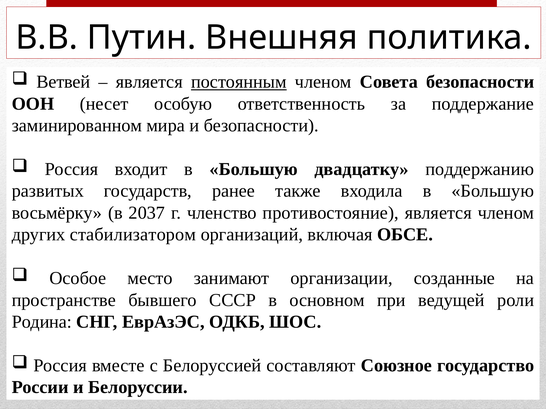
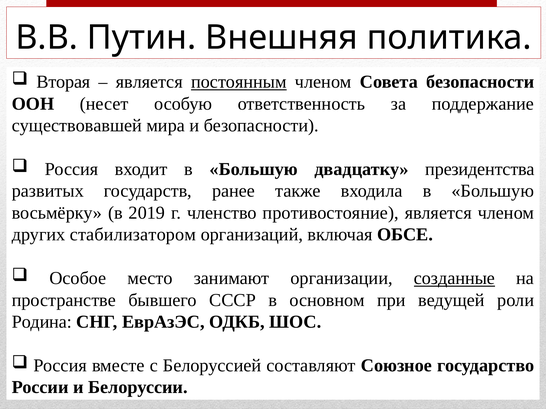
Ветвей: Ветвей -> Вторая (63, 82)
заминированном: заминированном -> существовавшей (77, 126)
поддержанию: поддержанию -> президентства (480, 169)
2037: 2037 -> 2019 (147, 213)
созданные underline: none -> present (454, 279)
